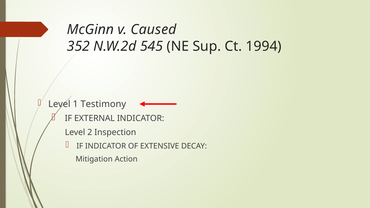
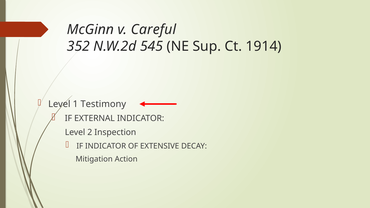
Caused: Caused -> Careful (153, 30)
1994: 1994 -> 1914 (264, 46)
